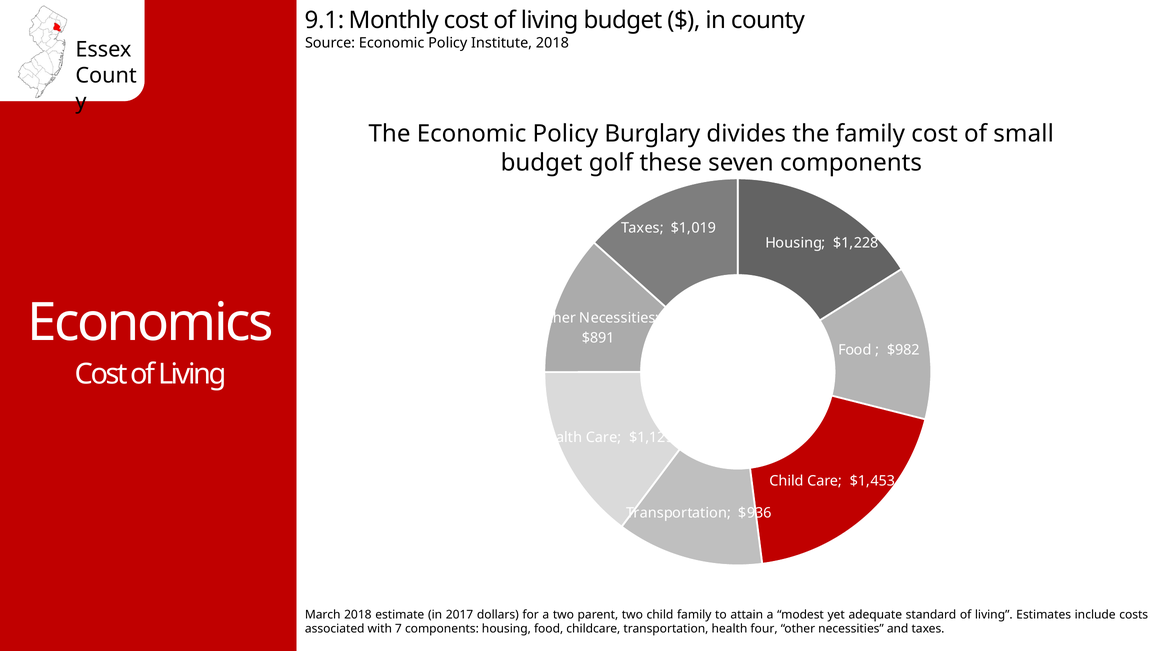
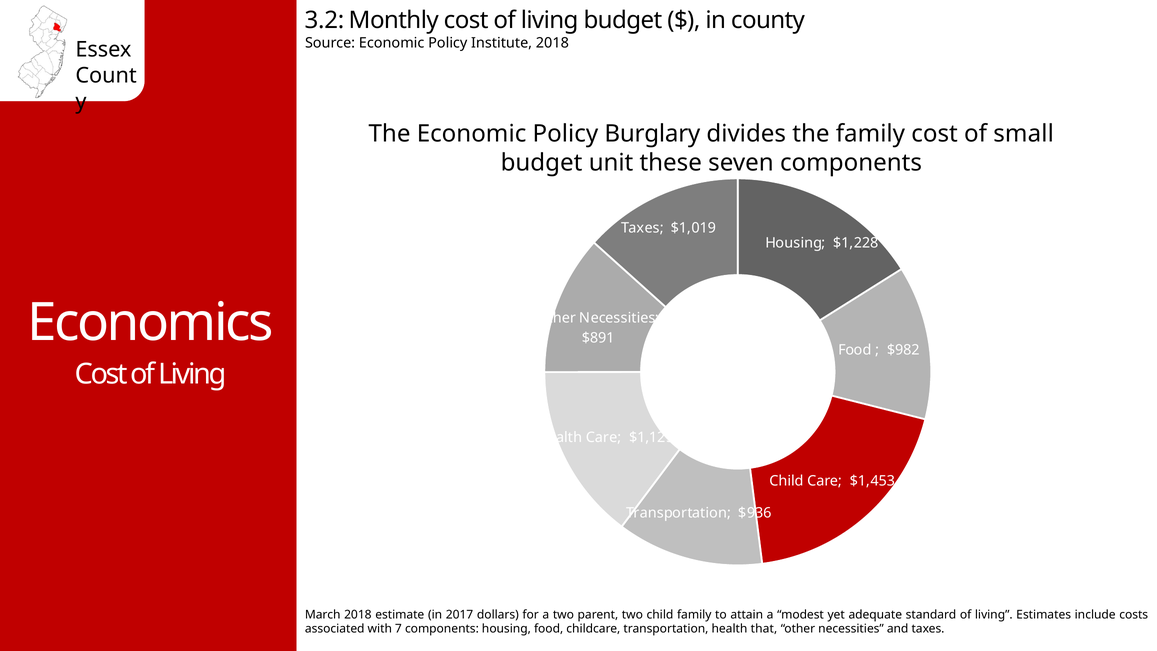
9.1: 9.1 -> 3.2 (324, 20)
golf: golf -> unit (611, 163)
four: four -> that (764, 629)
